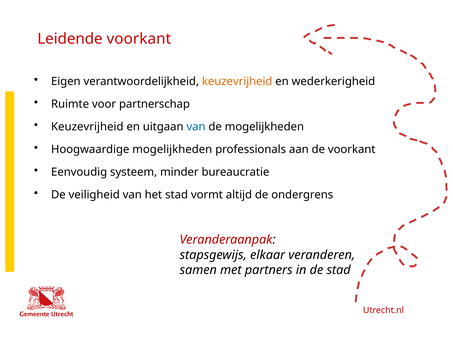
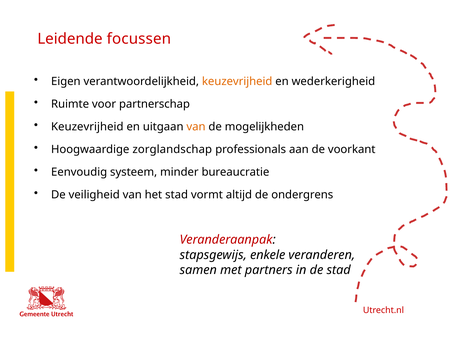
Leidende voorkant: voorkant -> focussen (139, 39)
van colour: blue -> orange (196, 127)
Hoogwaardige mogelijkheden: mogelijkheden -> zorglandschap (172, 149)
elkaar: elkaar -> enkele (268, 255)
